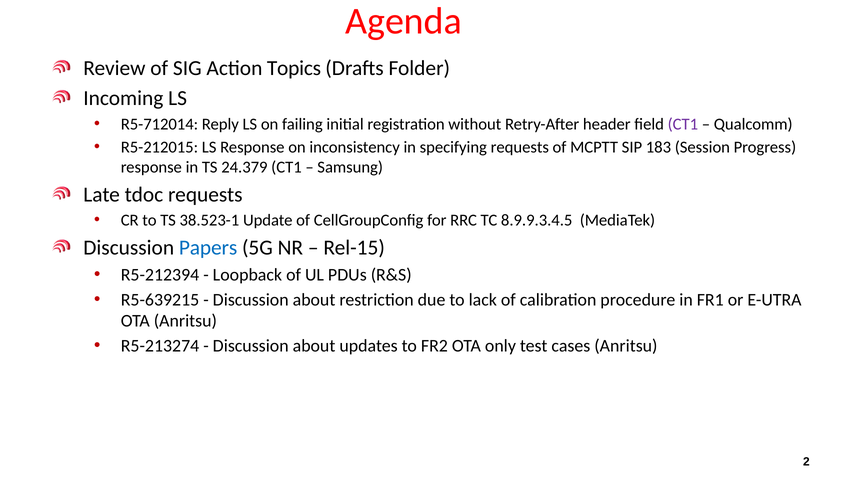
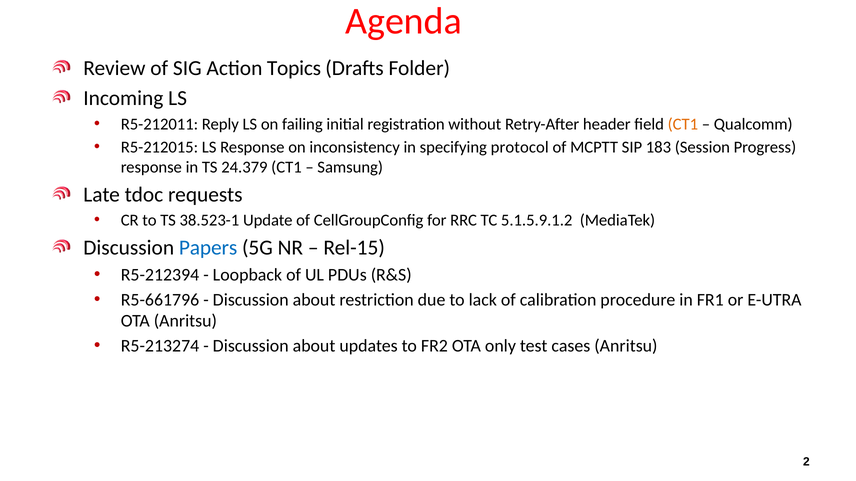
R5-712014: R5-712014 -> R5-212011 (159, 124)
CT1 colour: purple -> orange (683, 124)
specifying requests: requests -> protocol (520, 147)
8.9.9.3.4.5: 8.9.9.3.4.5 -> 5.1.5.9.1.2 (537, 221)
R5-639215: R5-639215 -> R5-661796 (160, 300)
